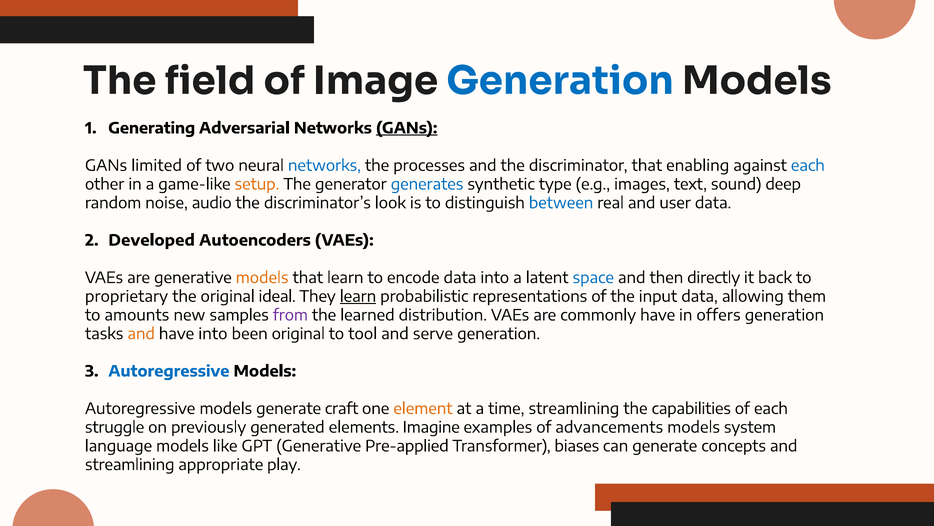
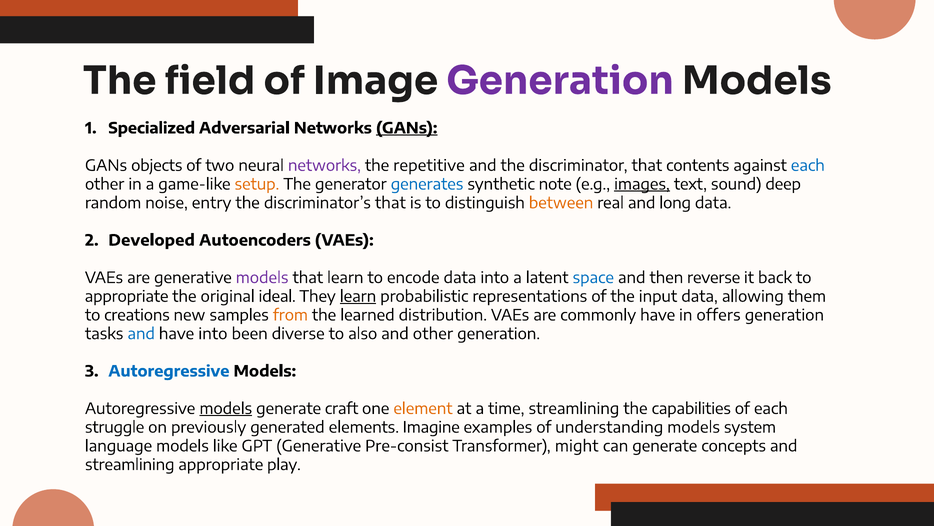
Generation colour: blue -> purple (560, 81)
Generating: Generating -> Specialized (152, 128)
limited: limited -> objects (157, 166)
networks colour: blue -> purple (324, 166)
processes: processes -> repetitive (429, 166)
enabling: enabling -> contents (698, 166)
type: type -> note (555, 184)
images underline: none -> present (642, 184)
audio: audio -> entry (212, 203)
discriminator’s look: look -> that (390, 203)
between colour: blue -> orange (561, 203)
user: user -> long (675, 203)
models colour: orange -> purple (262, 278)
directly: directly -> reverse (714, 278)
proprietary: proprietary -> appropriate (127, 296)
amounts: amounts -> creations (137, 315)
from colour: purple -> orange (290, 315)
and colour: orange -> blue (141, 334)
been original: original -> diverse (298, 334)
tool: tool -> also (363, 334)
and serve: serve -> other (433, 334)
models underline: none -> present (226, 408)
advancements: advancements -> understanding (609, 427)
Pre-applied: Pre-applied -> Pre-consist (407, 446)
biases: biases -> might (577, 446)
